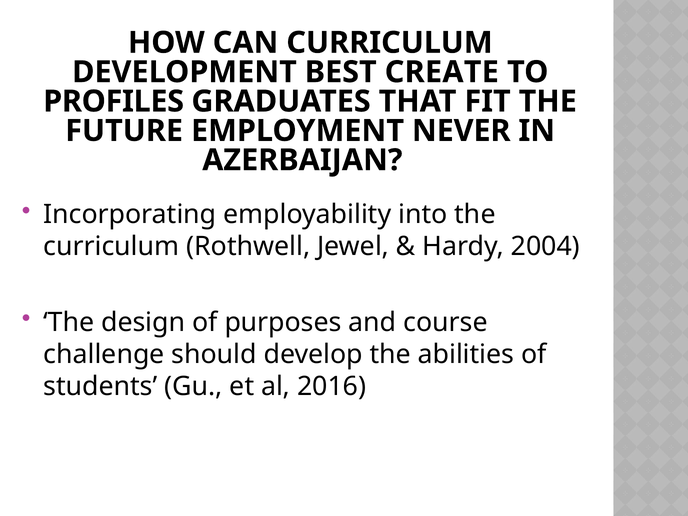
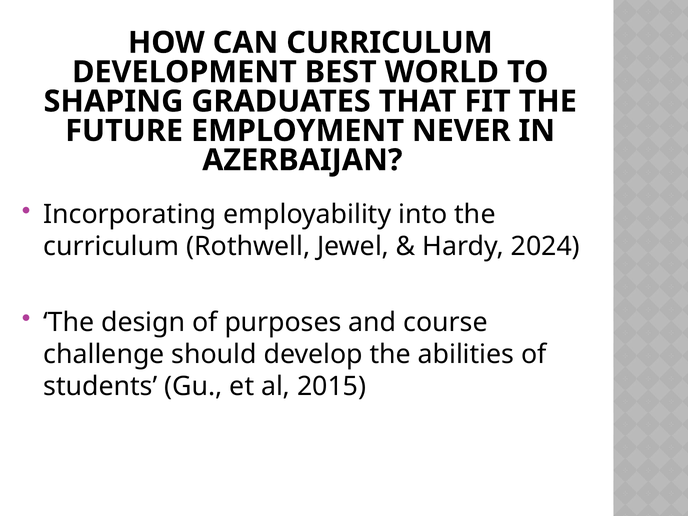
CREATE: CREATE -> WORLD (442, 72)
PROFILES: PROFILES -> SHAPING (113, 101)
2004: 2004 -> 2024 (545, 246)
2016: 2016 -> 2015 (332, 386)
